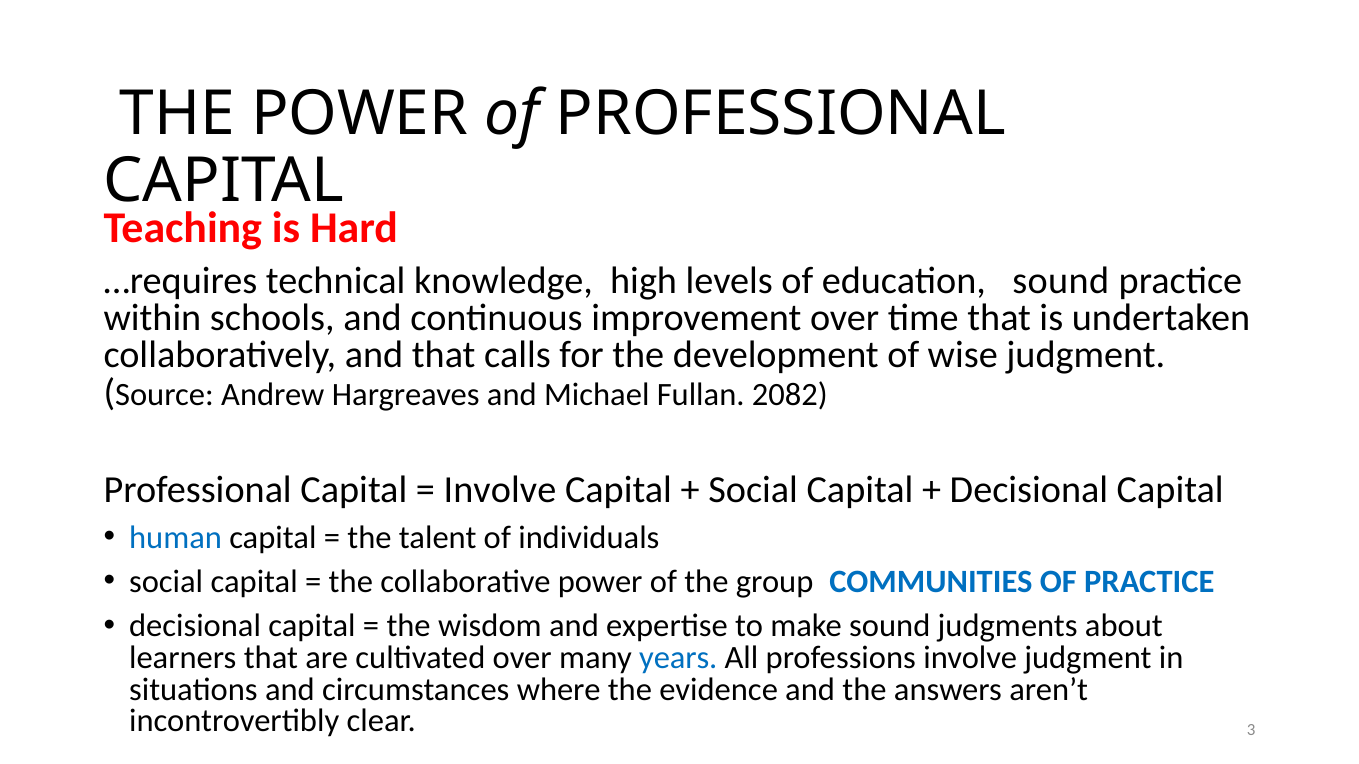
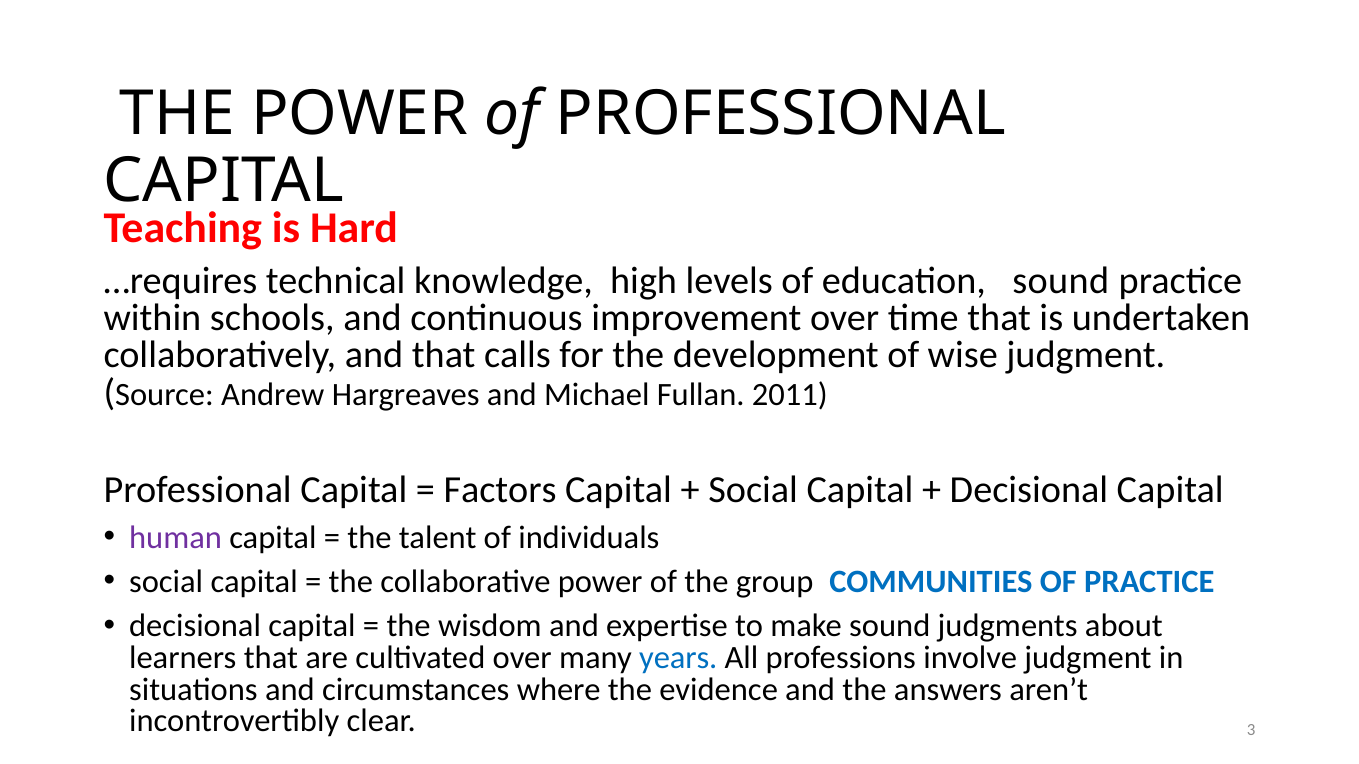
2082: 2082 -> 2011 (790, 395)
Involve: Involve -> Factors (500, 490)
human colour: blue -> purple (176, 538)
